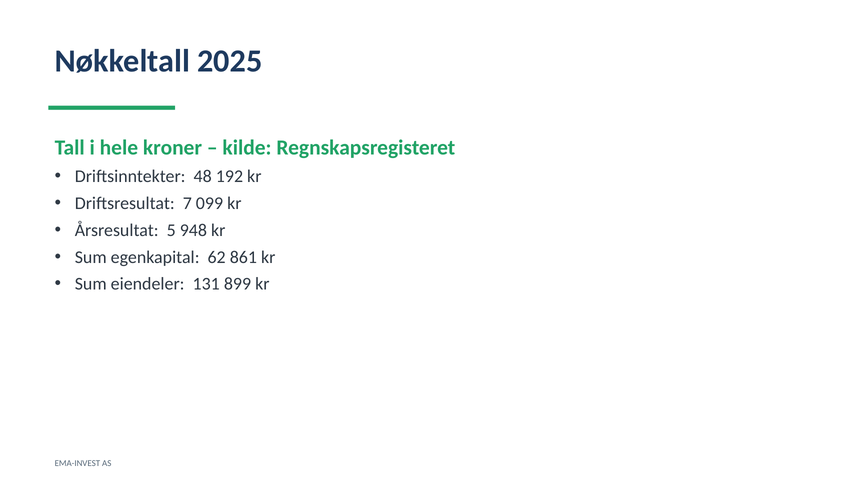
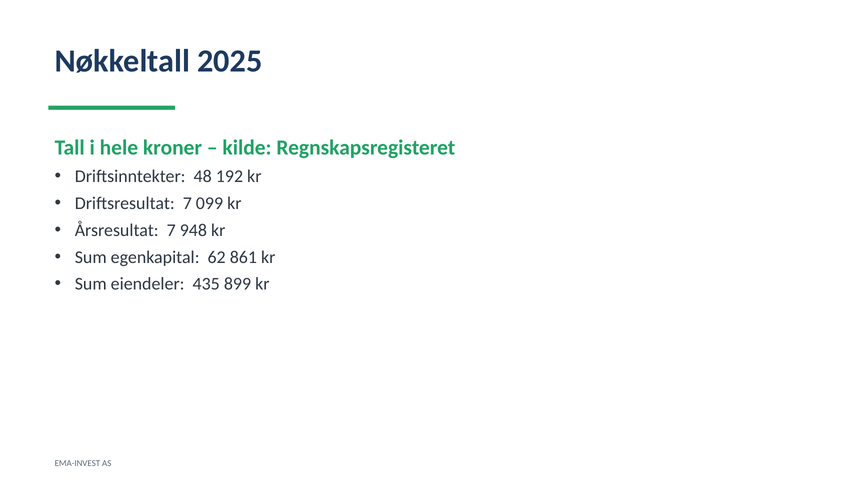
Årsresultat 5: 5 -> 7 (171, 230)
131: 131 -> 435 (206, 284)
